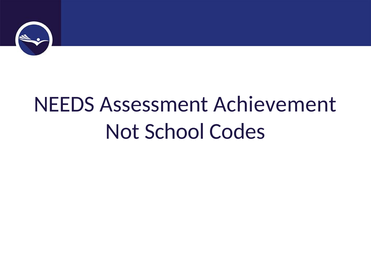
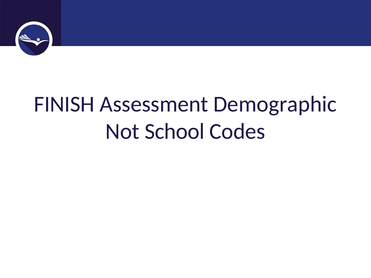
NEEDS: NEEDS -> FINISH (64, 104)
Achievement: Achievement -> Demographic (275, 104)
